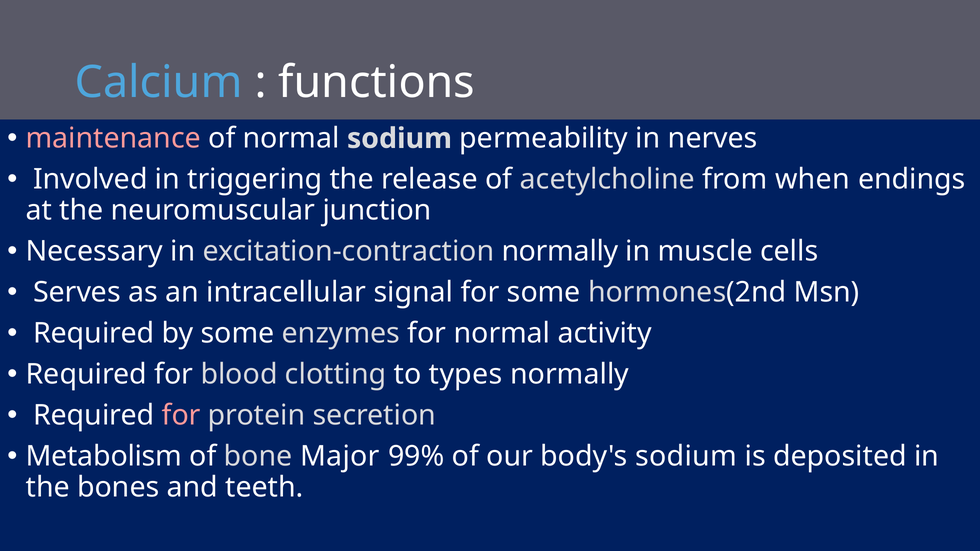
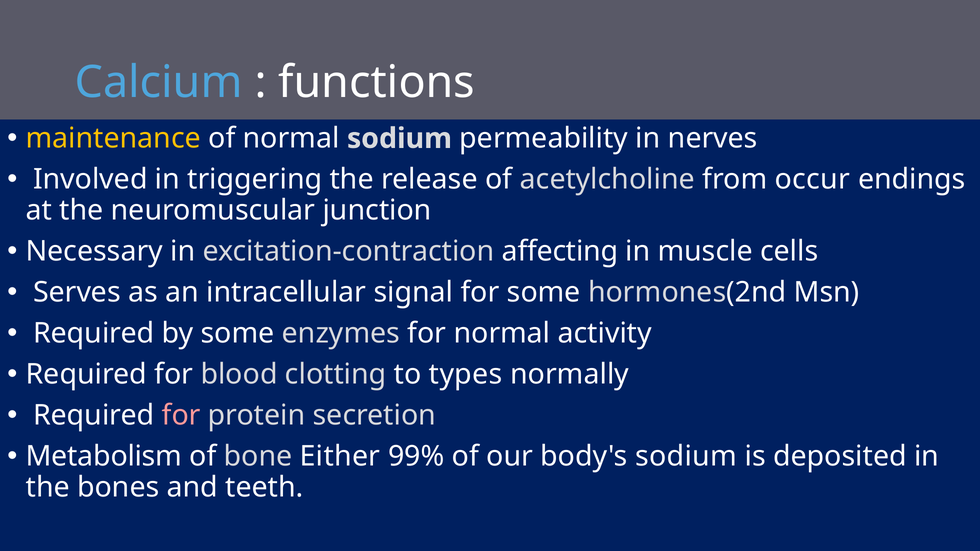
maintenance colour: pink -> yellow (113, 139)
when: when -> occur (813, 180)
excitation-contraction normally: normally -> affecting (560, 251)
Major: Major -> Either (340, 457)
